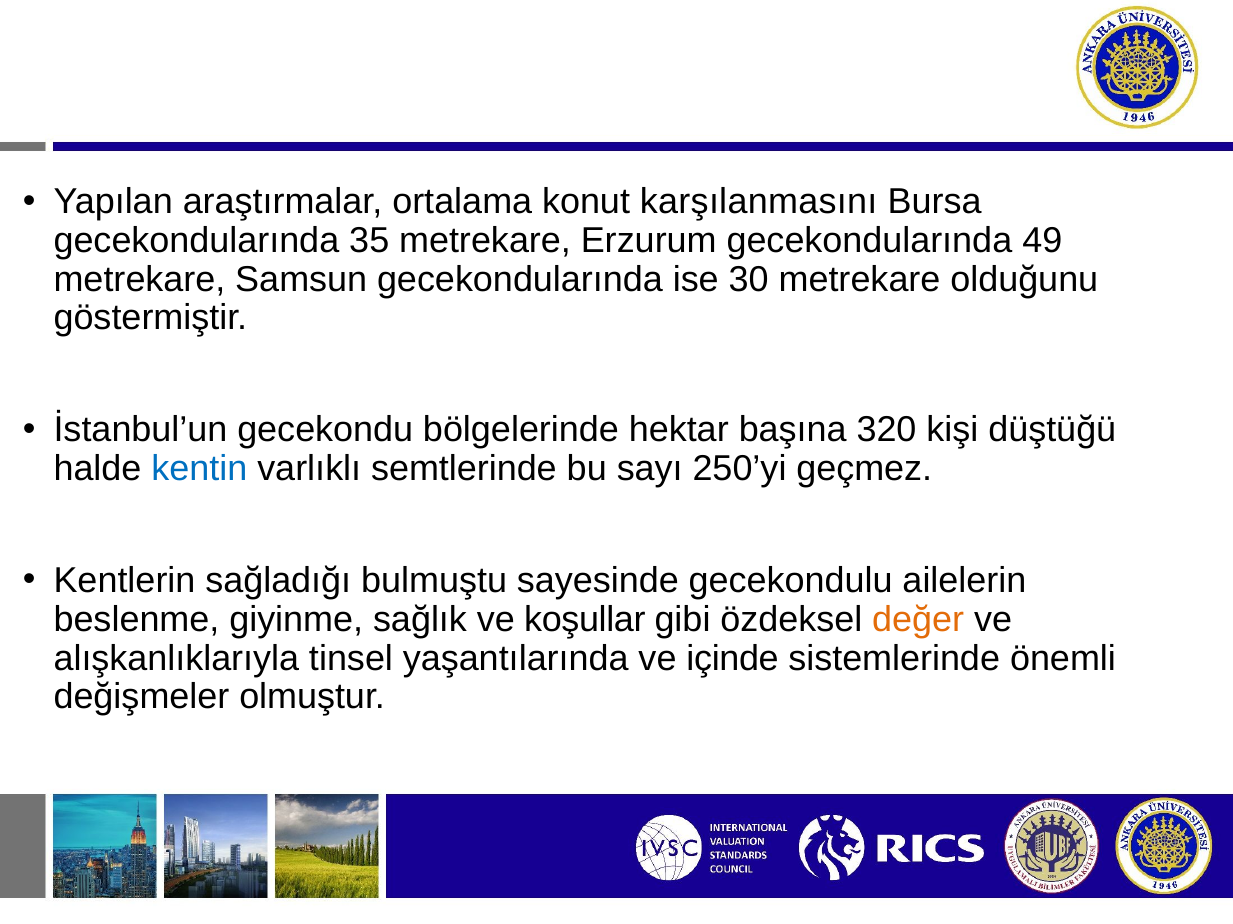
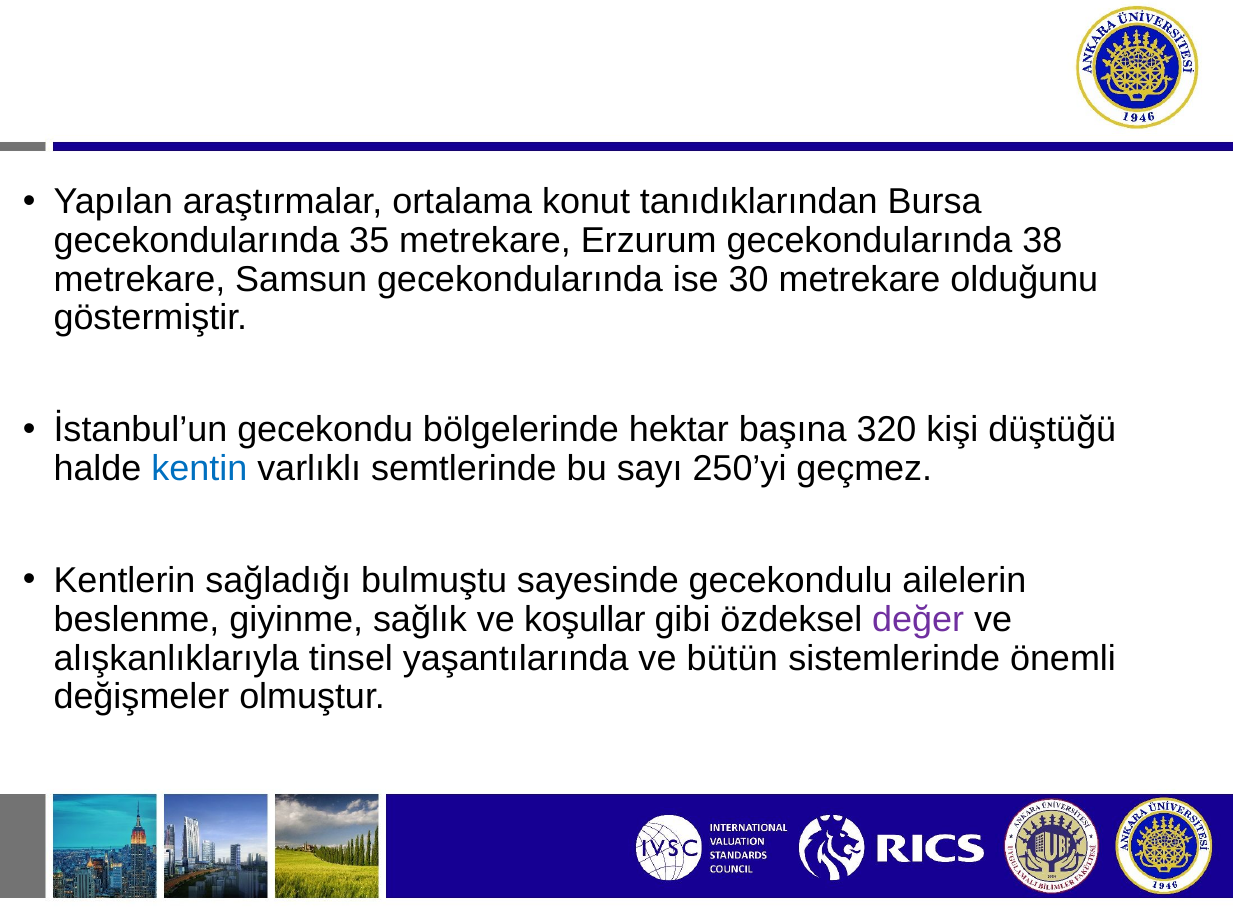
karşılanmasını: karşılanmasını -> tanıdıklarından (759, 202)
49: 49 -> 38 (1042, 241)
değer colour: orange -> purple (918, 620)
içinde: içinde -> bütün (732, 659)
